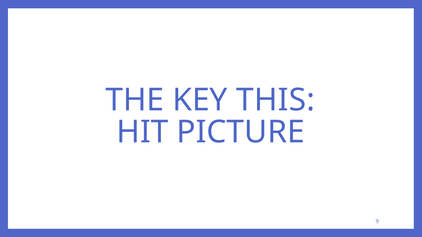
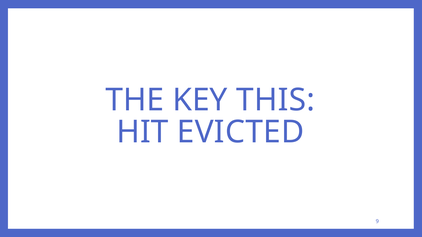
PICTURE: PICTURE -> EVICTED (241, 132)
